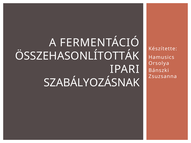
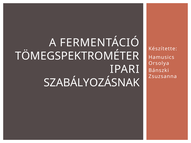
ÖSSZEHASONLÍTOTTÁK: ÖSSZEHASONLÍTOTTÁK -> TÖMEGSPEKTROMÉTER (77, 56)
